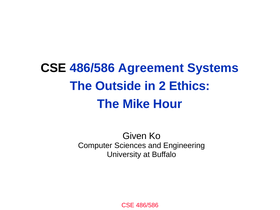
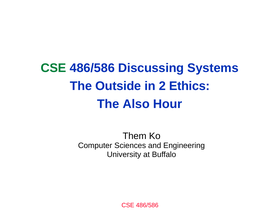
CSE colour: black -> green (53, 68)
Agreement: Agreement -> Discussing (151, 68)
Mike: Mike -> Also (136, 104)
Given: Given -> Them (135, 136)
